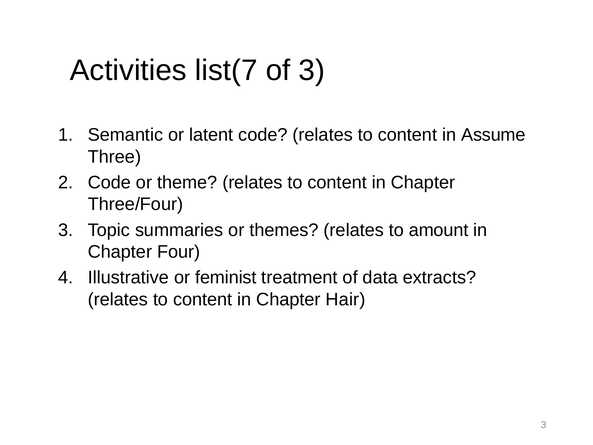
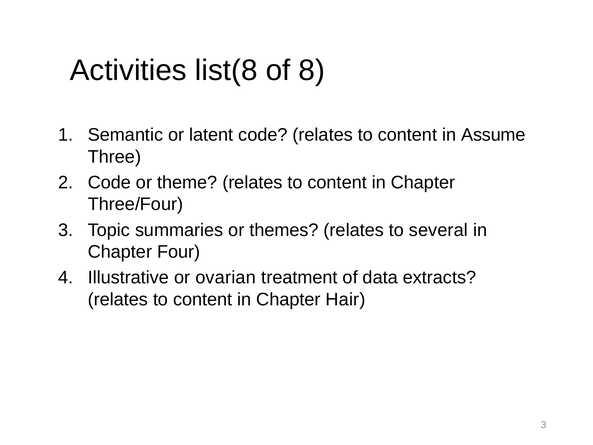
list(7: list(7 -> list(8 (226, 70)
of 3: 3 -> 8 (312, 70)
amount: amount -> several (438, 230)
feminist: feminist -> ovarian (226, 278)
